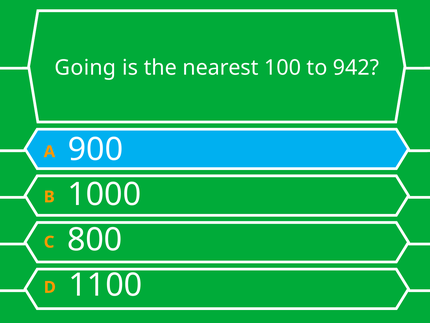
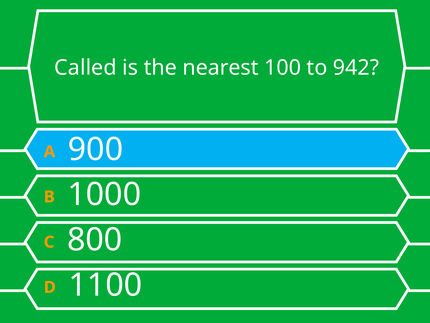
Going: Going -> Called (85, 68)
